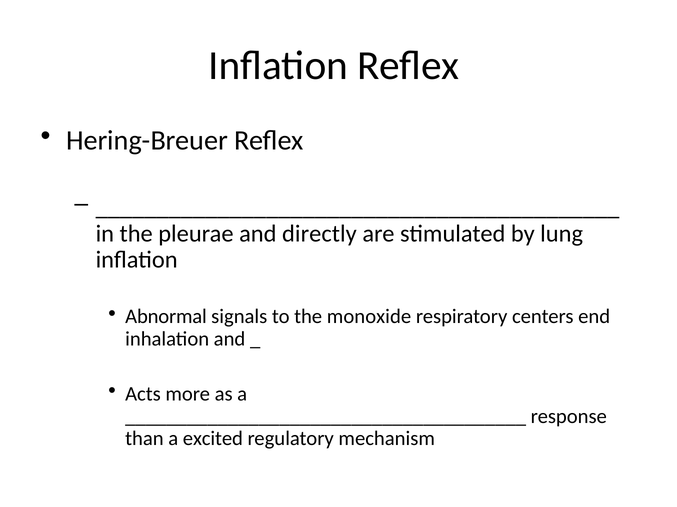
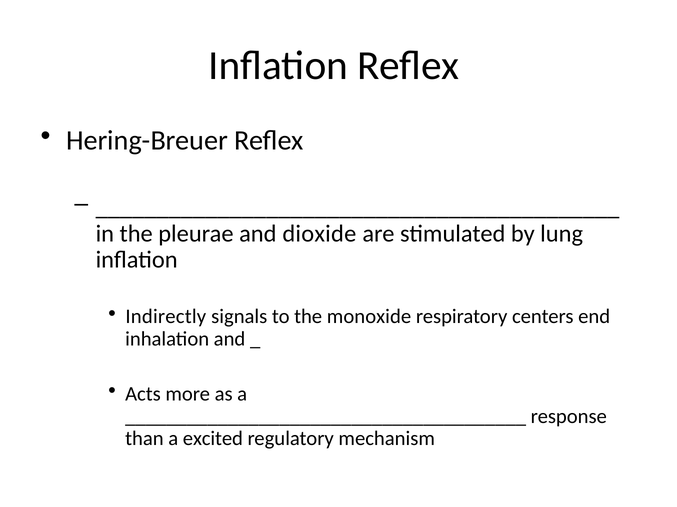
directly: directly -> dioxide (319, 234)
Abnormal: Abnormal -> Indirectly (166, 317)
